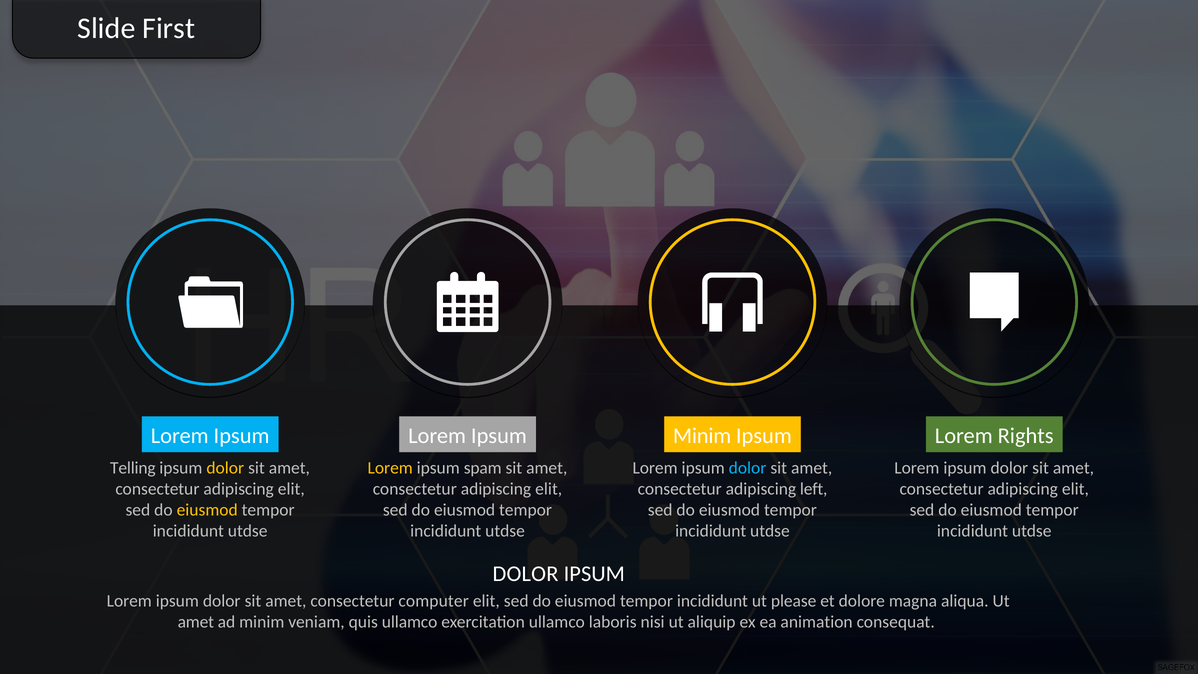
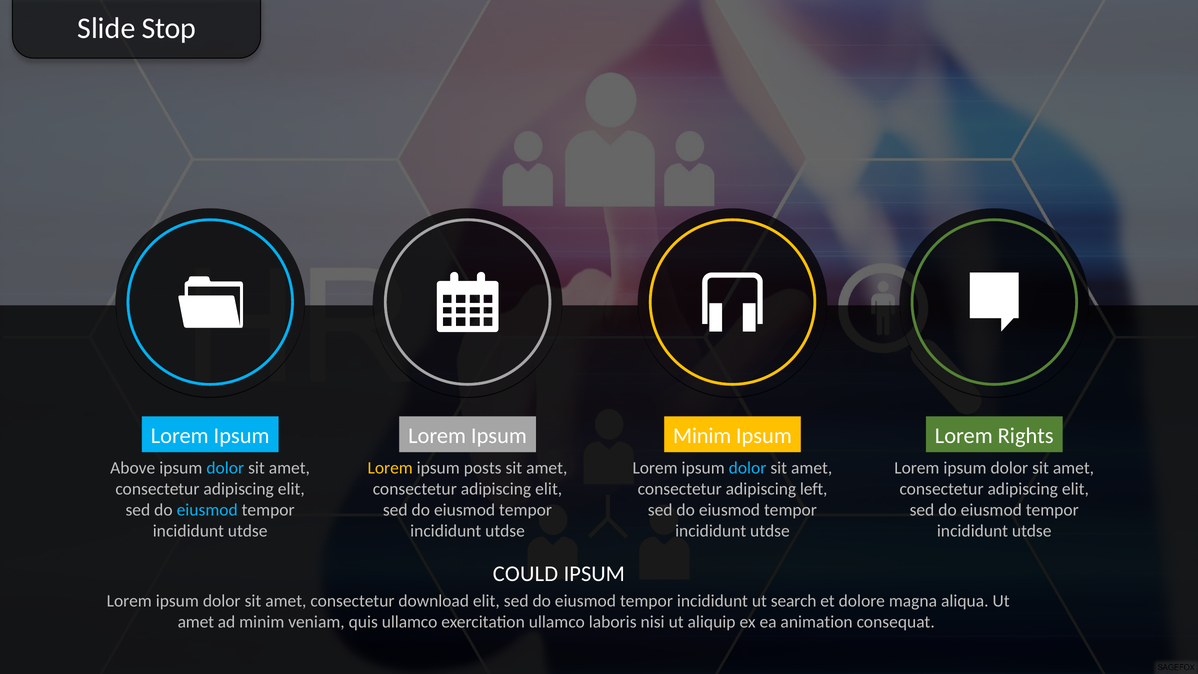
First: First -> Stop (169, 28)
Telling: Telling -> Above (133, 468)
dolor colour: yellow -> light blue (225, 468)
spam: spam -> posts (483, 468)
eiusmod colour: yellow -> light blue (207, 510)
DOLOR: DOLOR -> COULD (525, 574)
computer: computer -> download (434, 601)
please: please -> search (794, 601)
